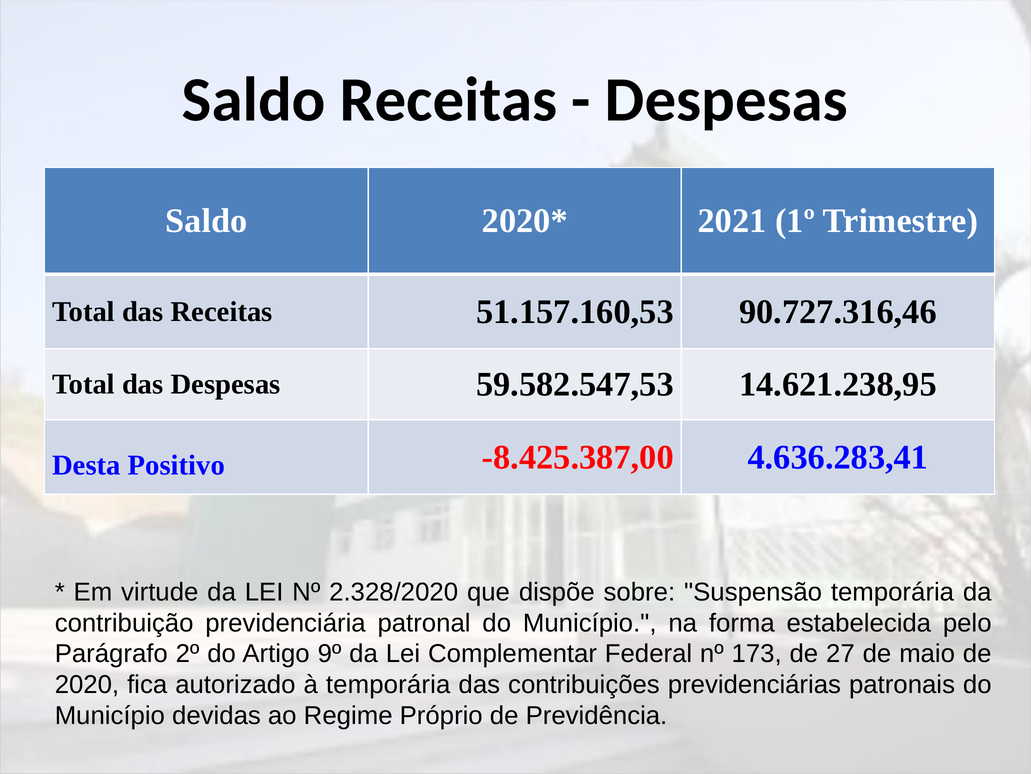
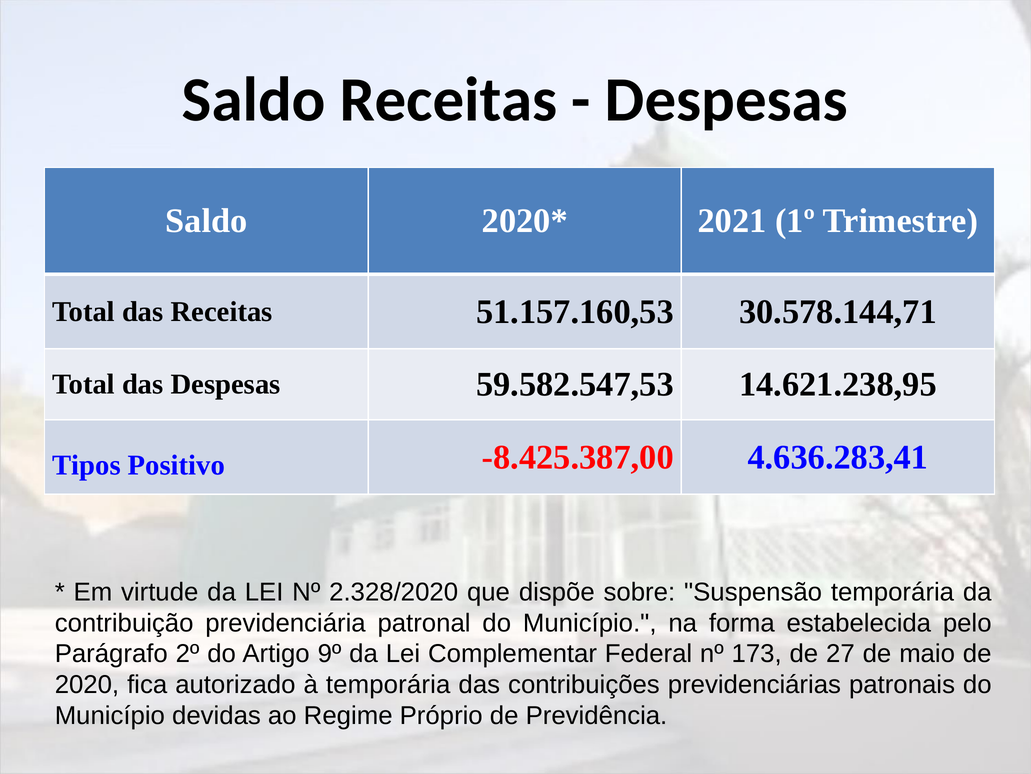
90.727.316,46: 90.727.316,46 -> 30.578.144,71 (838, 311)
Desta: Desta -> Tipos (86, 465)
